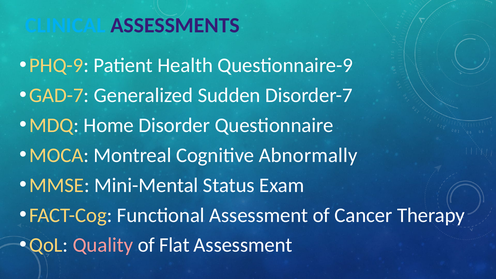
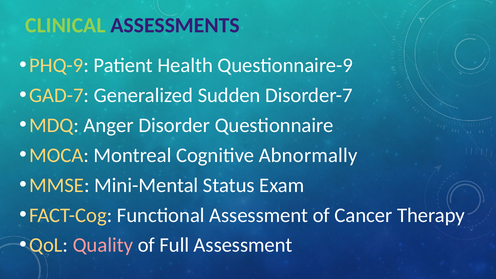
CLINICAL colour: light blue -> light green (65, 25)
Home: Home -> Anger (109, 125)
Flat: Flat -> Full (174, 245)
